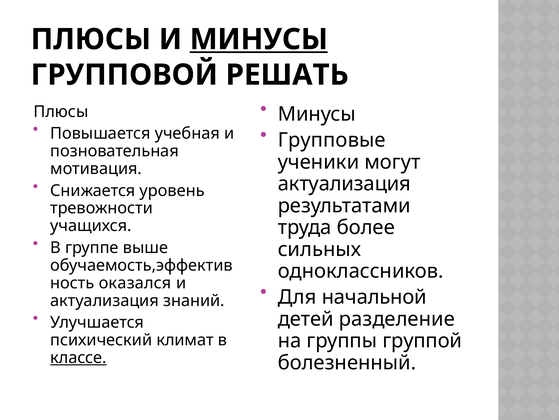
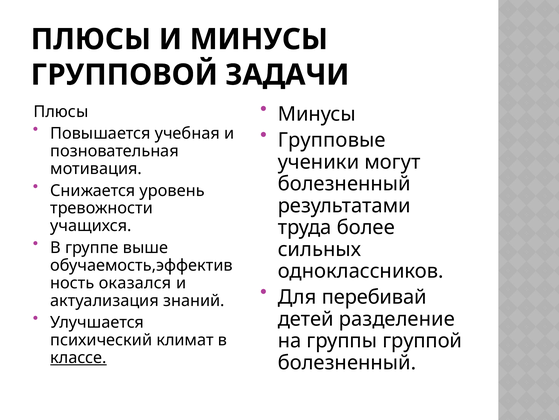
МИНУСЫ underline: present -> none (259, 39)
РЕШАТЬ: РЕШАТЬ -> ЗАДАЧИ (287, 75)
актуализация: актуализация -> болезненный (344, 184)
начальной: начальной -> перебивай (374, 297)
